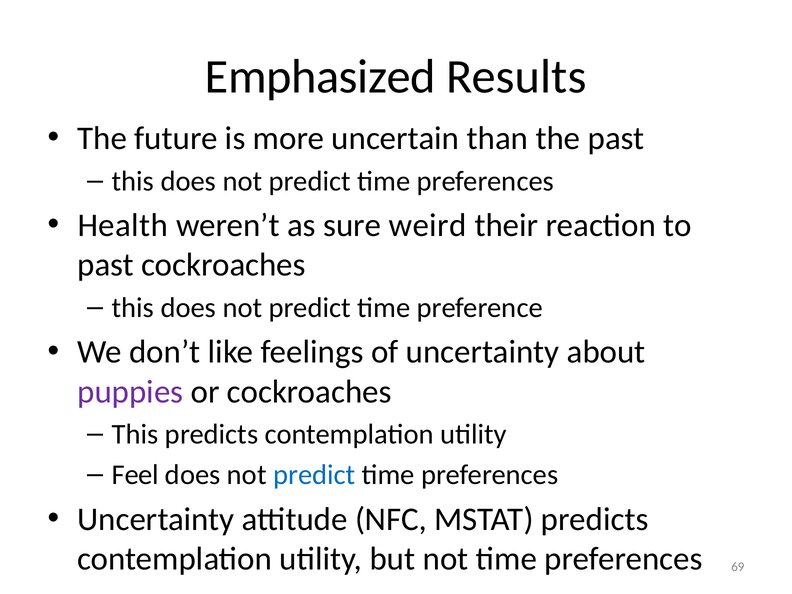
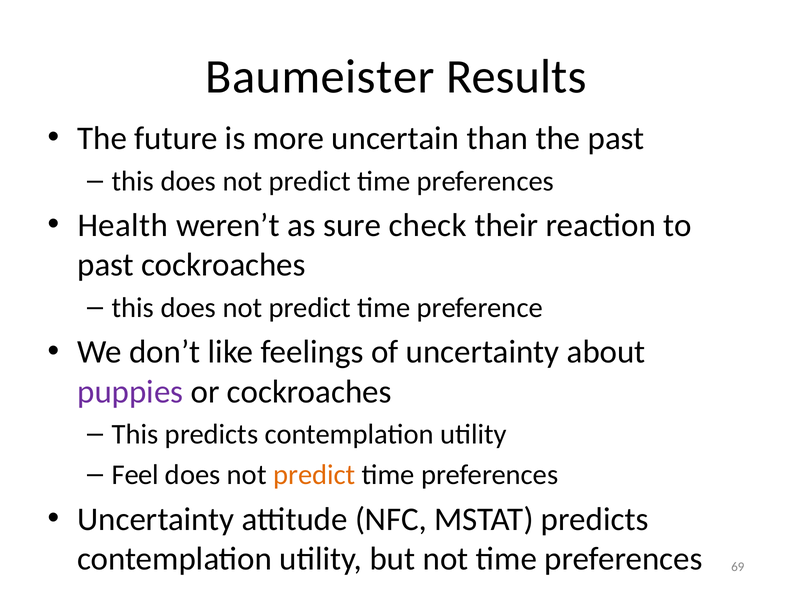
Emphasized: Emphasized -> Baumeister (320, 77)
weird: weird -> check (428, 225)
predict colour: blue -> orange (314, 475)
